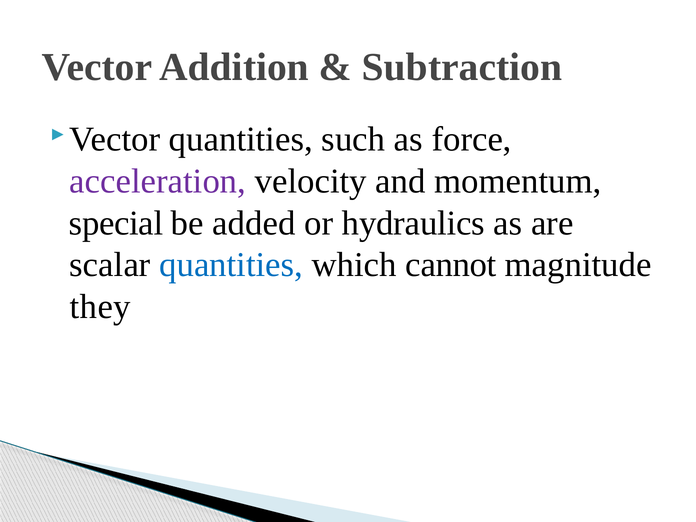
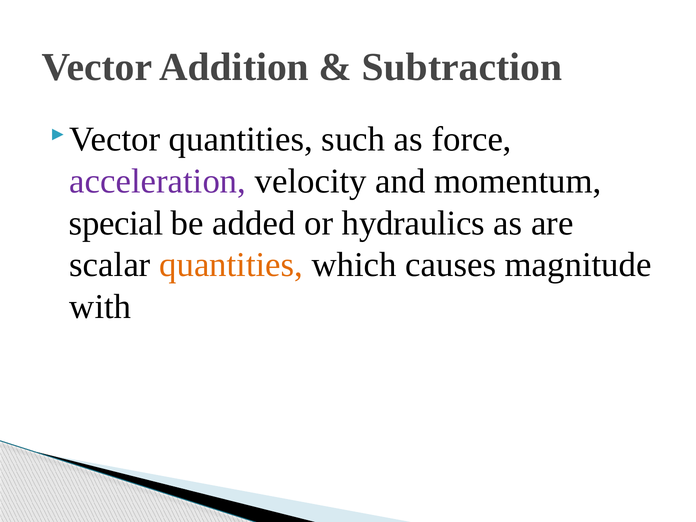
quantities colour: blue -> orange (231, 265)
cannot: cannot -> causes (451, 265)
they: they -> with (100, 307)
